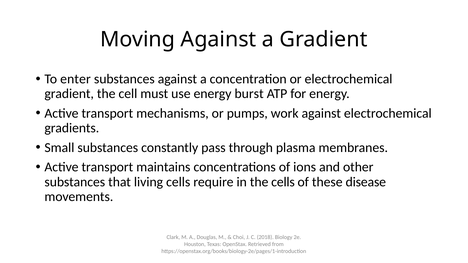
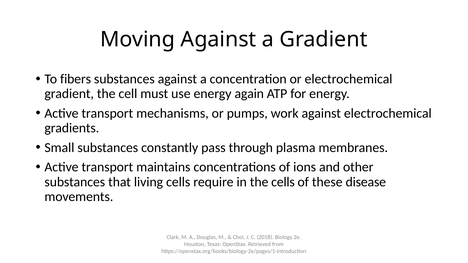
enter: enter -> fibers (76, 79)
burst: burst -> again (249, 94)
